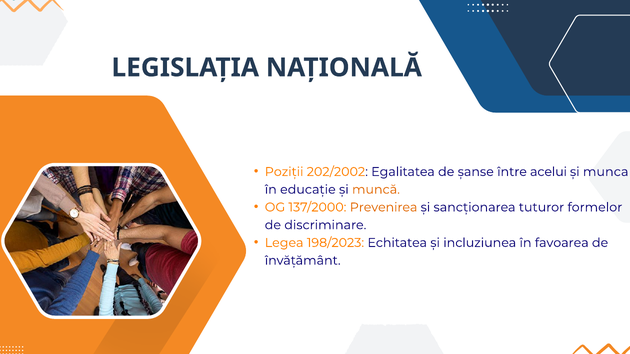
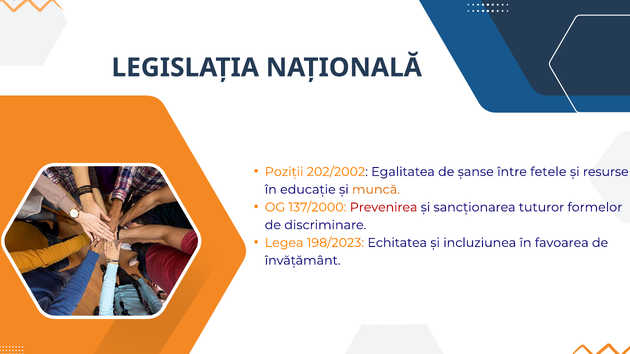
acelui: acelui -> fetele (548, 172)
munca: munca -> resurse (606, 172)
Prevenirea colour: orange -> red (384, 207)
